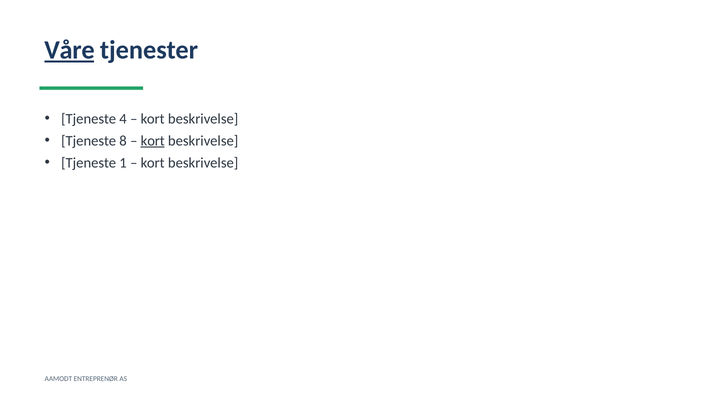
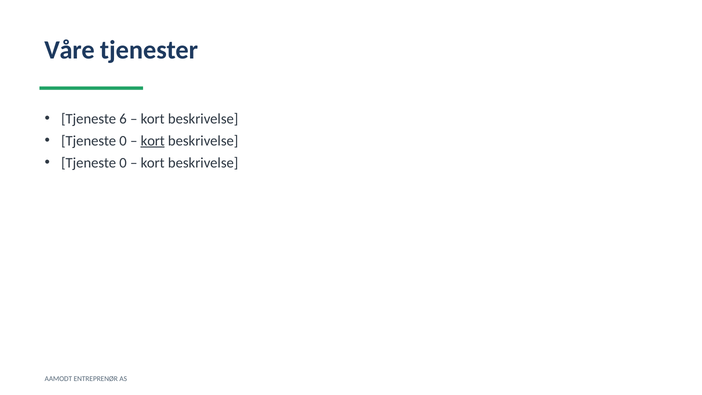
Våre underline: present -> none (69, 50)
4: 4 -> 6 (123, 119)
8: 8 -> 0 (123, 141)
1: 1 -> 0 (123, 163)
